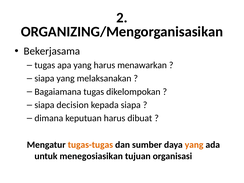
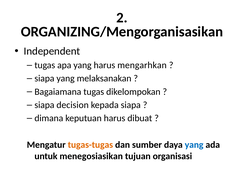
Bekerjasama: Bekerjasama -> Independent (52, 51)
menawarkan: menawarkan -> mengarhkan (142, 65)
yang colour: orange -> blue (194, 145)
